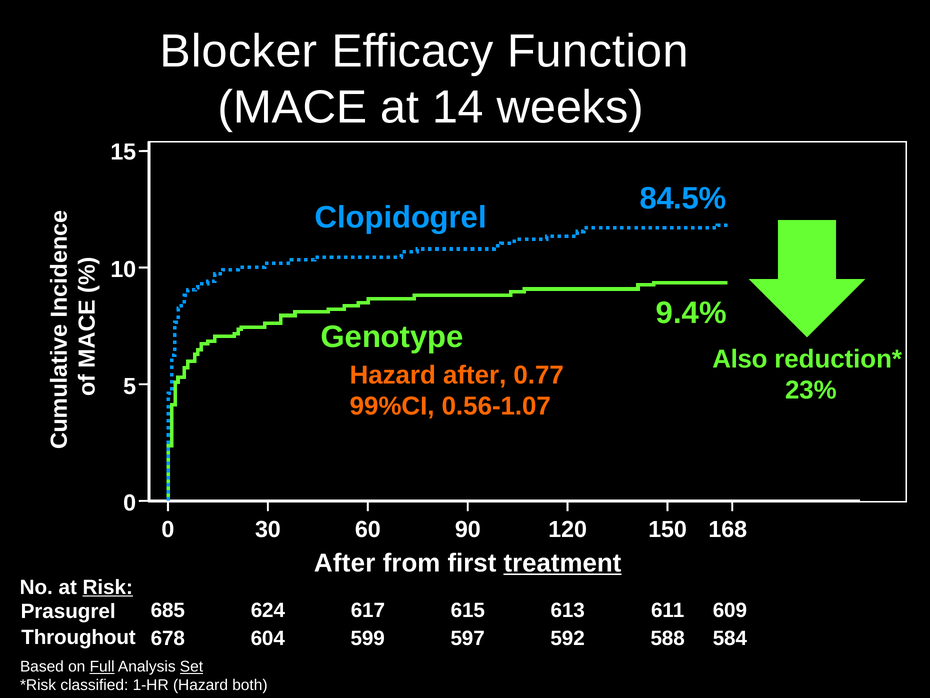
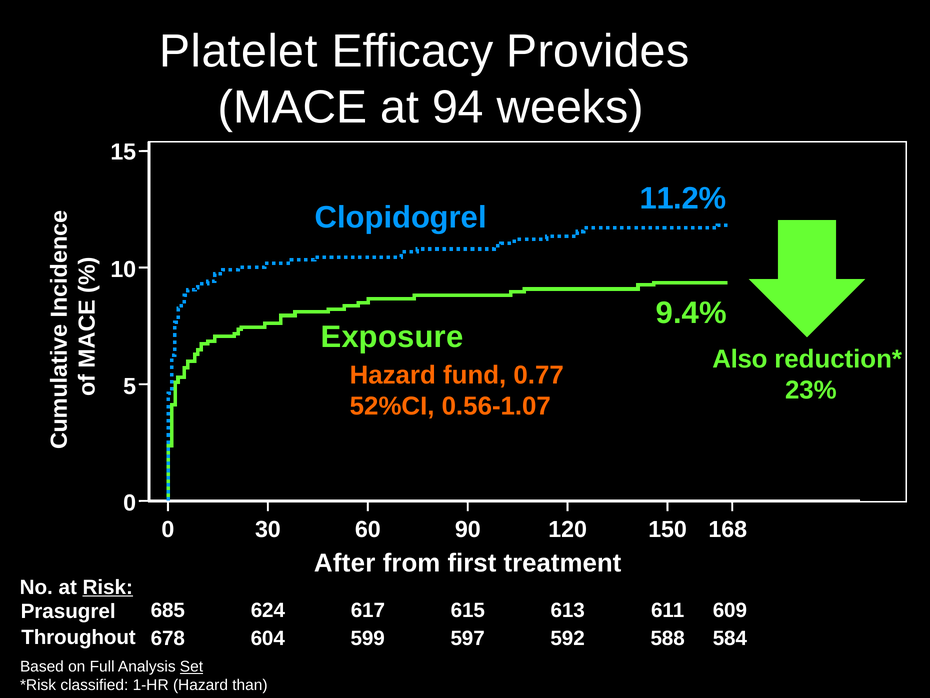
Blocker: Blocker -> Platelet (239, 51)
Function: Function -> Provides (598, 51)
14: 14 -> 94 (458, 107)
84.5%: 84.5% -> 11.2% (683, 198)
Genotype: Genotype -> Exposure (392, 337)
Hazard after: after -> fund (475, 375)
99%CI: 99%CI -> 52%CI (392, 406)
treatment underline: present -> none (562, 563)
Full underline: present -> none (102, 666)
both: both -> than (250, 685)
